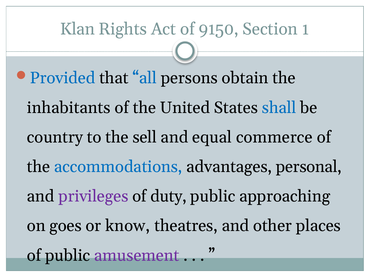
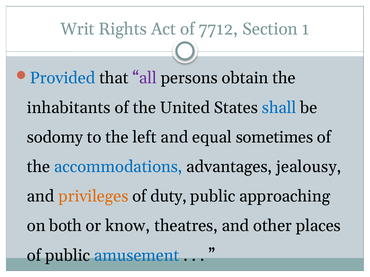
Klan: Klan -> Writ (77, 29)
9150: 9150 -> 7712 (218, 29)
all colour: blue -> purple (145, 78)
country: country -> sodomy (55, 137)
sell: sell -> left (145, 137)
commerce: commerce -> sometimes (274, 137)
personal: personal -> jealousy (309, 167)
privileges colour: purple -> orange (93, 197)
goes: goes -> both (66, 226)
amusement colour: purple -> blue (137, 256)
